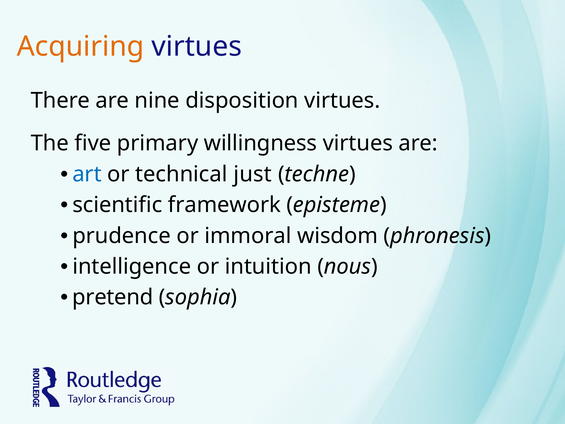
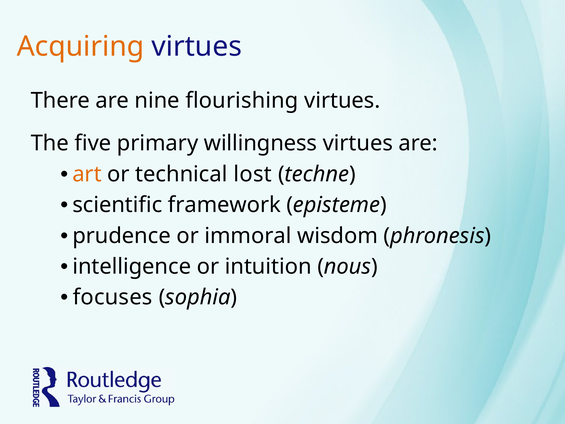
disposition: disposition -> flourishing (242, 100)
art colour: blue -> orange (87, 174)
just: just -> lost (253, 174)
pretend: pretend -> focuses (113, 297)
